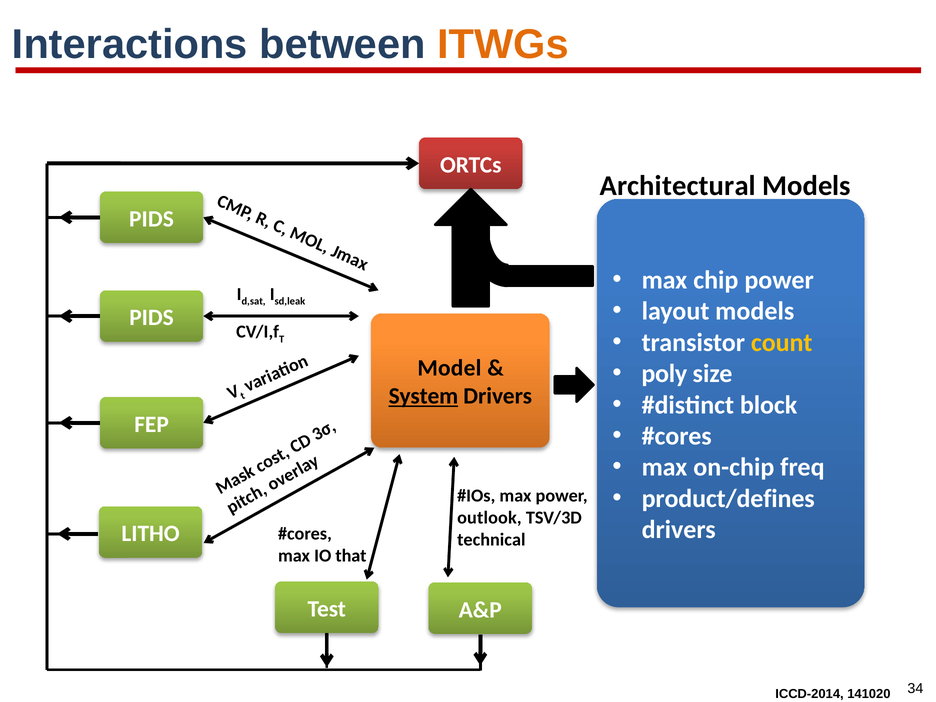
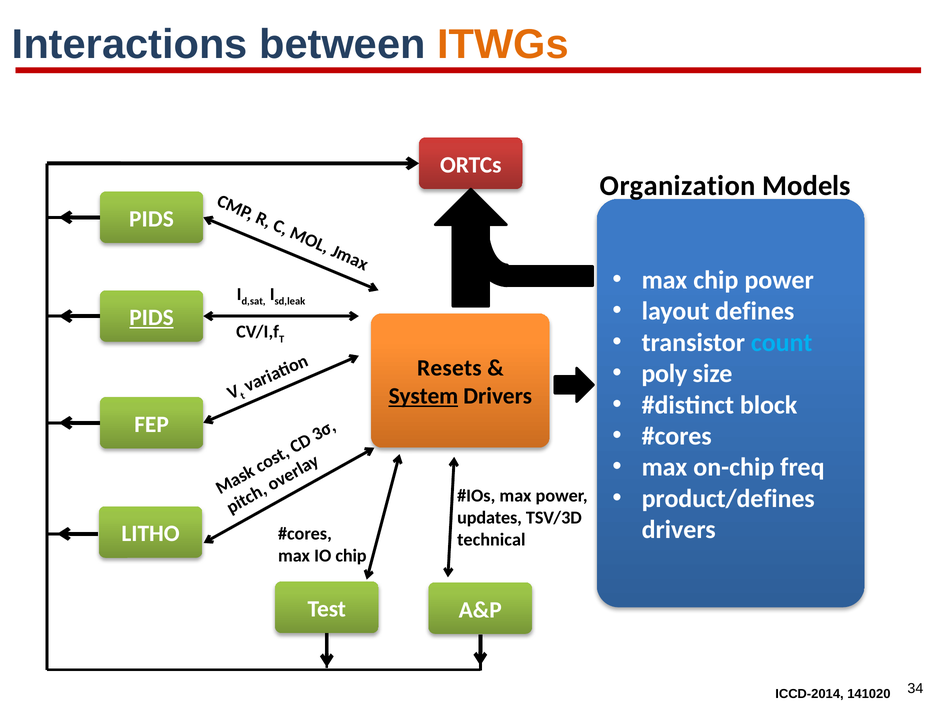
Architectural: Architectural -> Organization (678, 186)
layout models: models -> defines (755, 311)
PIDS underline: none -> present (152, 318)
count colour: yellow -> light blue (782, 343)
Model: Model -> Resets (449, 368)
outlook: outlook -> updates (490, 518)
IO that: that -> chip (351, 556)
